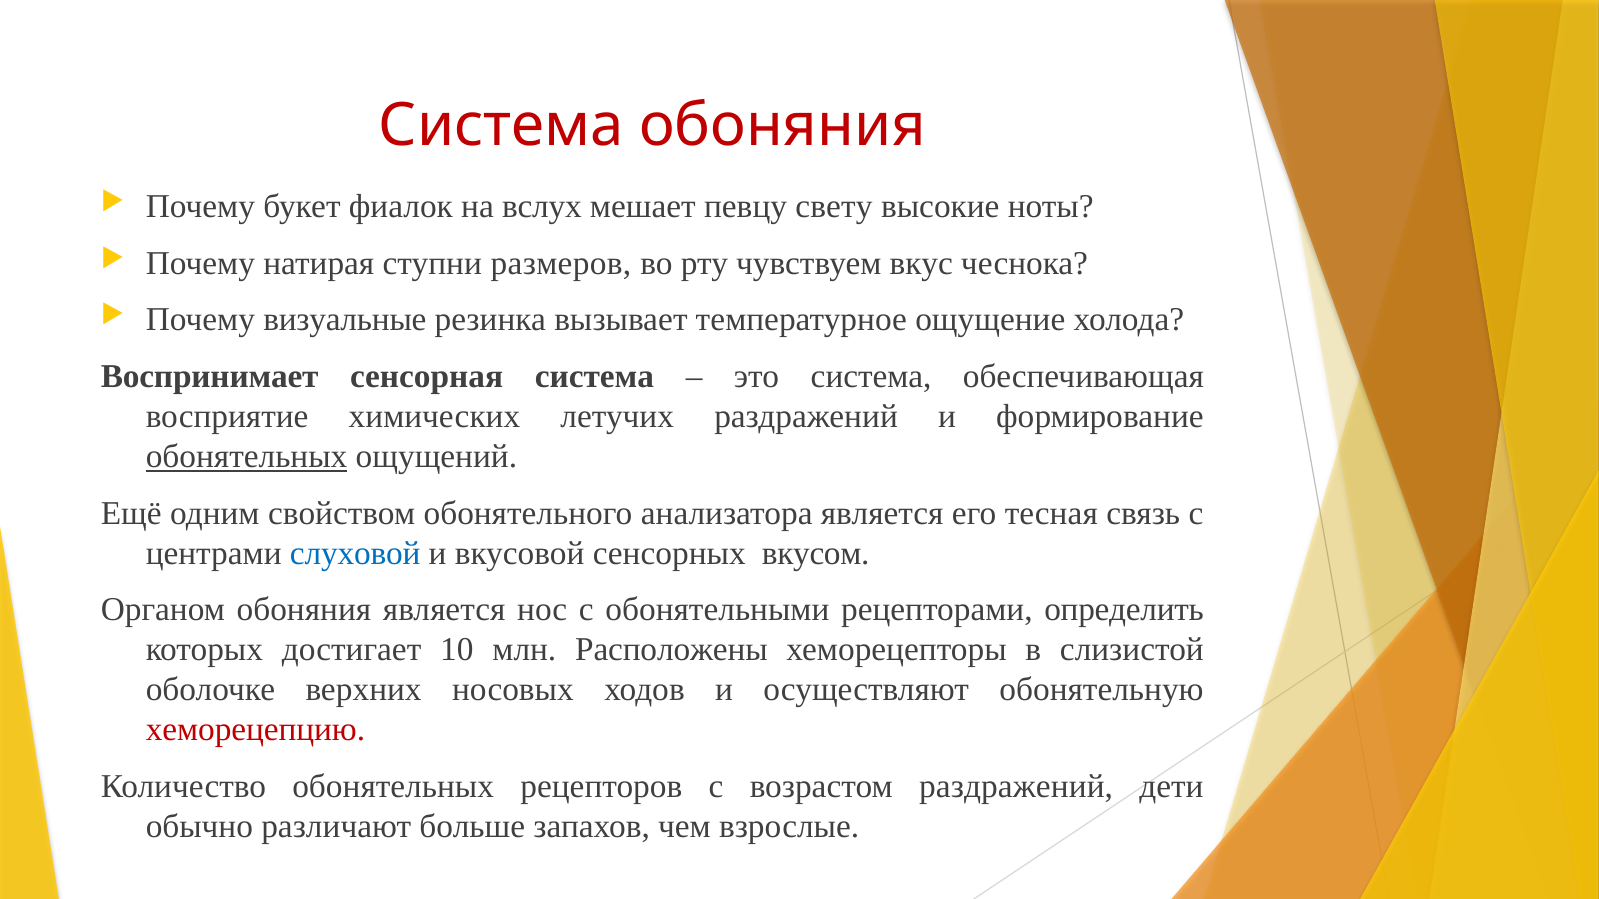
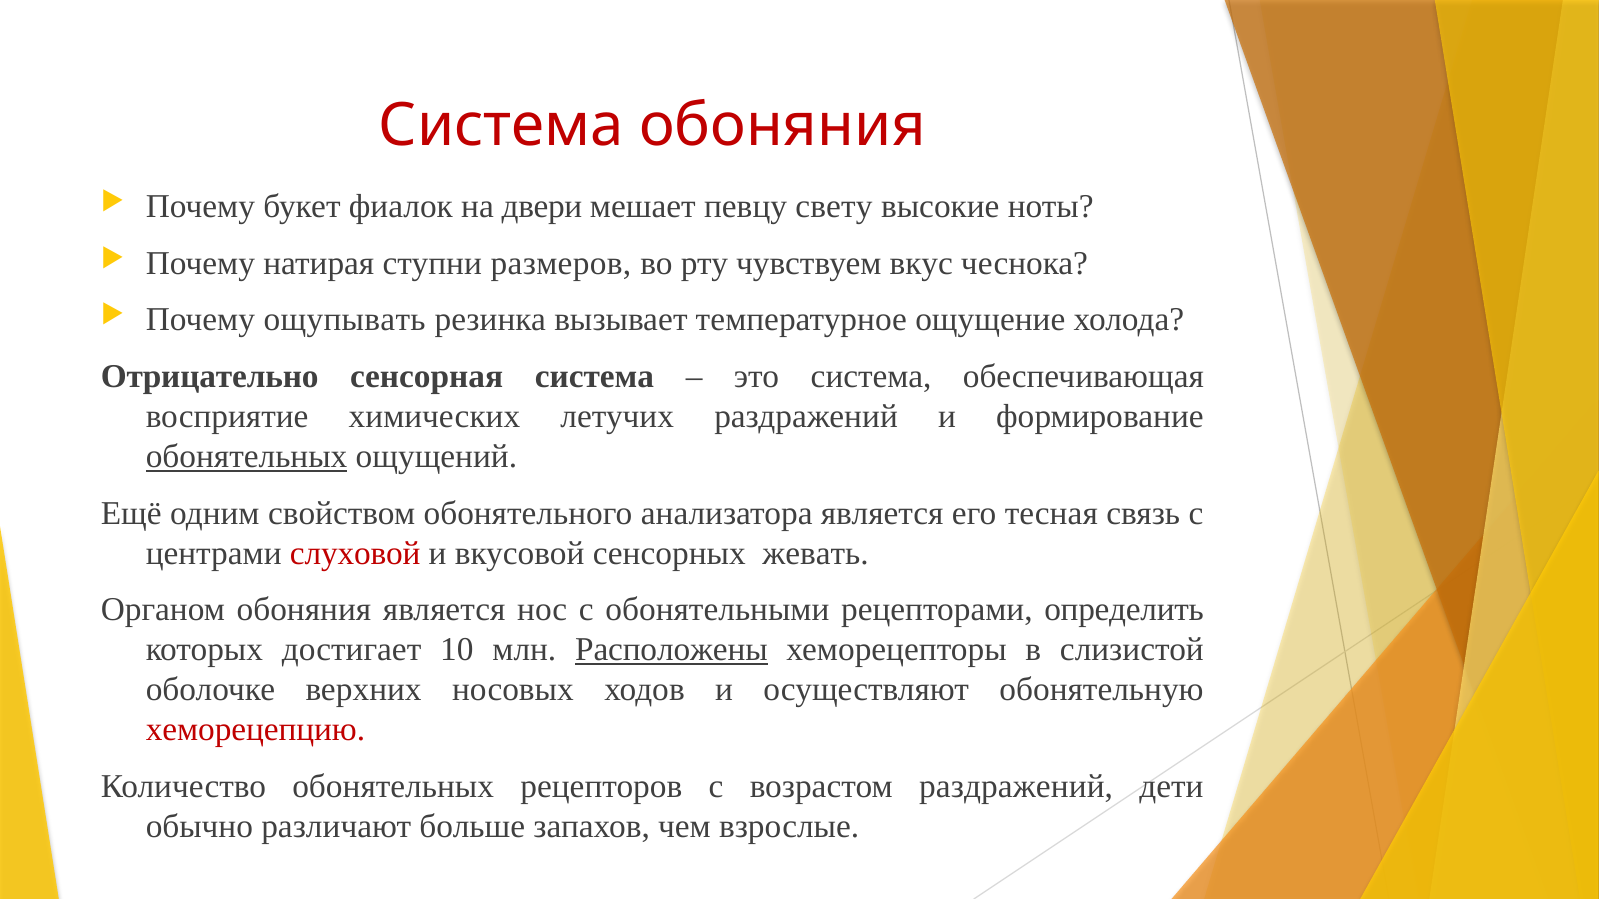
вслух: вслух -> двери (542, 207)
визуальные: визуальные -> ощупывать (345, 320)
Воспринимает: Воспринимает -> Отрицательно (210, 377)
слуховой colour: blue -> red (355, 553)
вкусом: вкусом -> жевать (816, 553)
Расположены underline: none -> present (671, 650)
